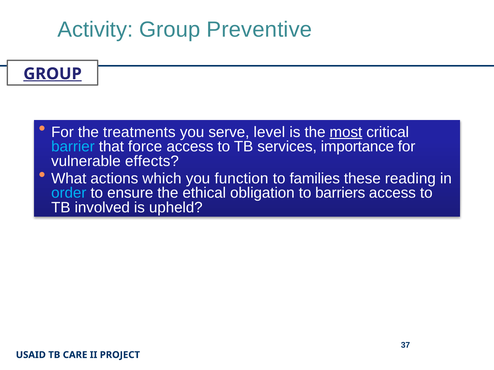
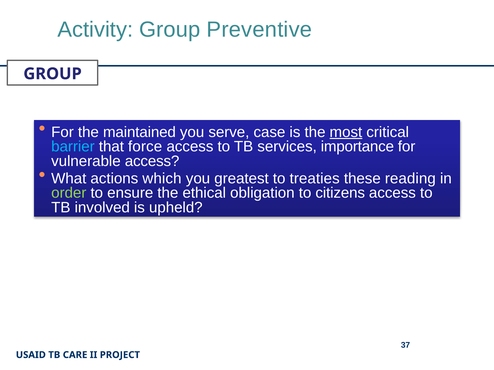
GROUP underline: present -> none (53, 74)
treatments: treatments -> maintained (139, 132)
level: level -> case (269, 132)
vulnerable effects: effects -> access (152, 161)
function: function -> greatest (242, 179)
families: families -> treaties (315, 179)
order colour: light blue -> light green (69, 193)
barriers: barriers -> citizens (340, 193)
